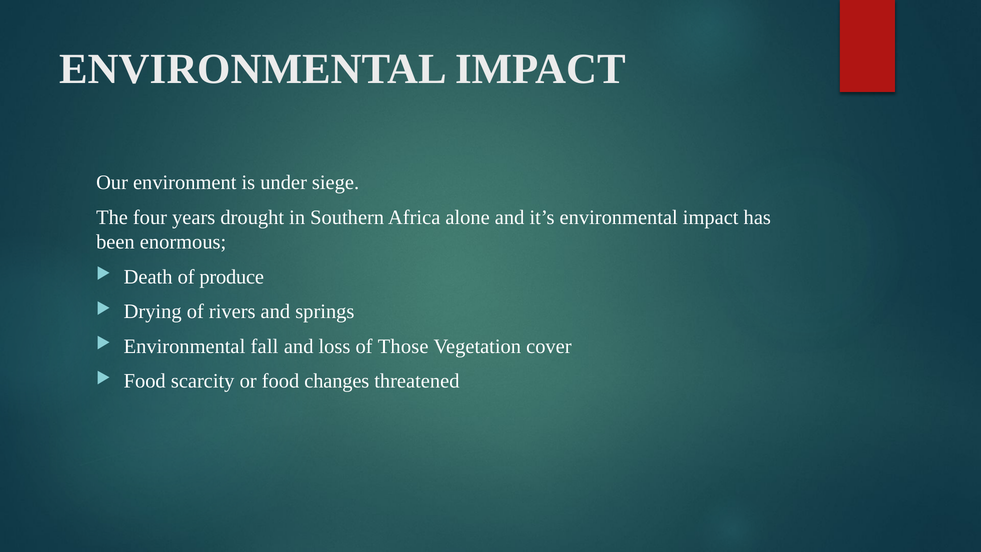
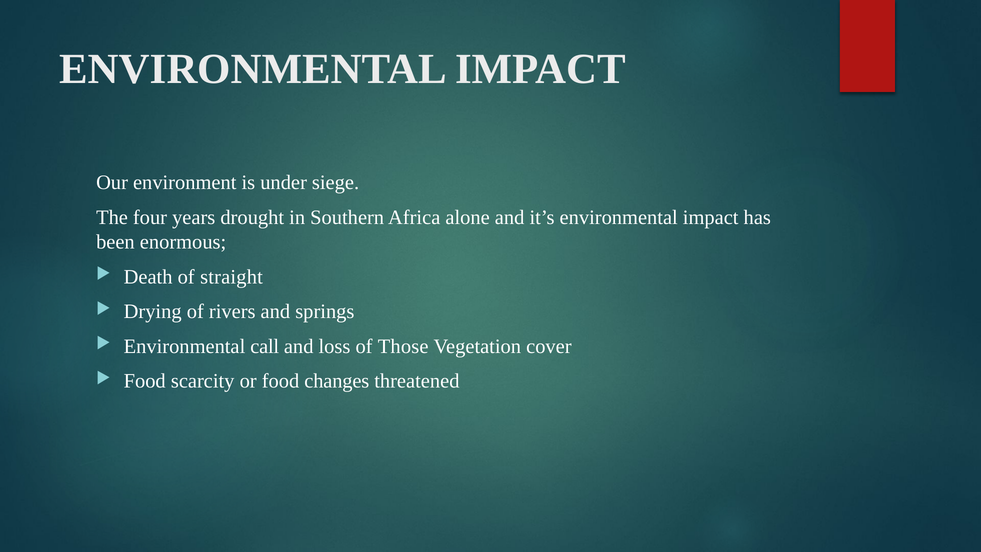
produce: produce -> straight (231, 277)
fall: fall -> call (265, 346)
